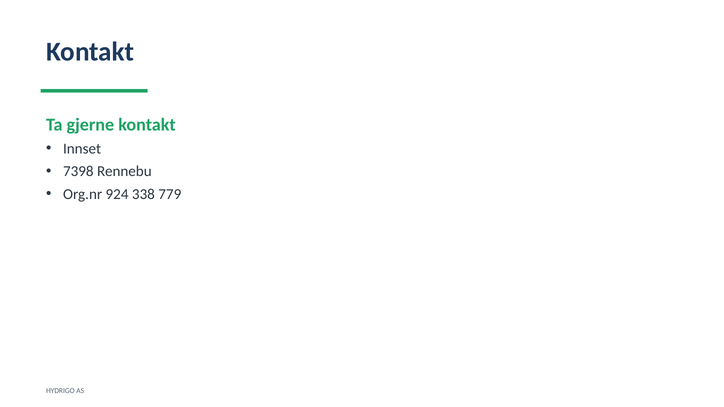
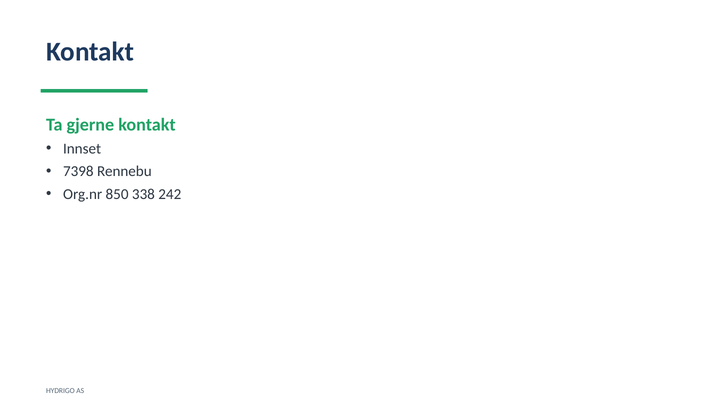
924: 924 -> 850 (117, 194)
779: 779 -> 242 (170, 194)
